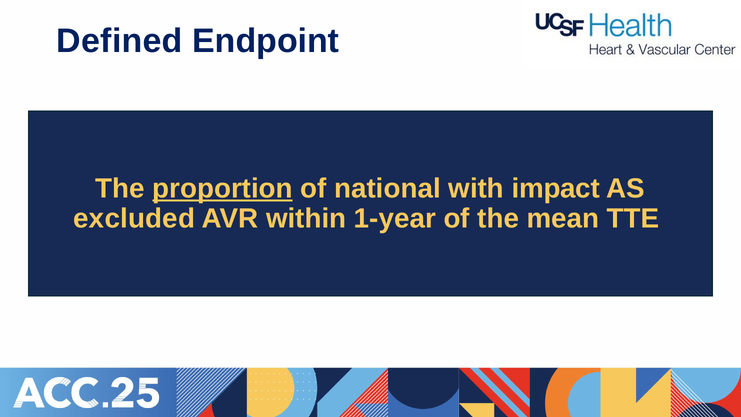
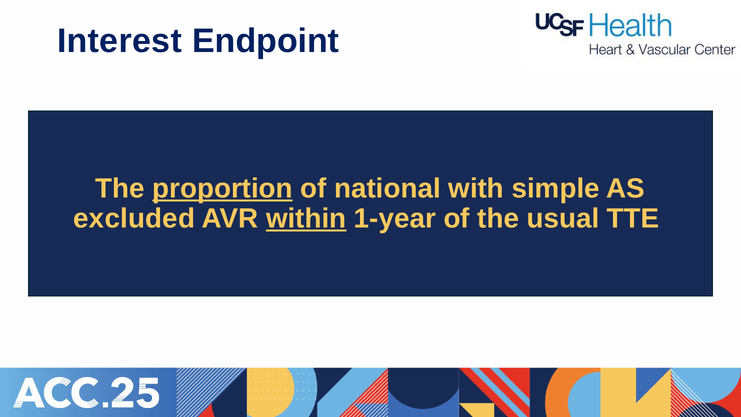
Defined: Defined -> Interest (120, 41)
impact: impact -> simple (556, 188)
within underline: none -> present (306, 218)
mean: mean -> usual (563, 218)
